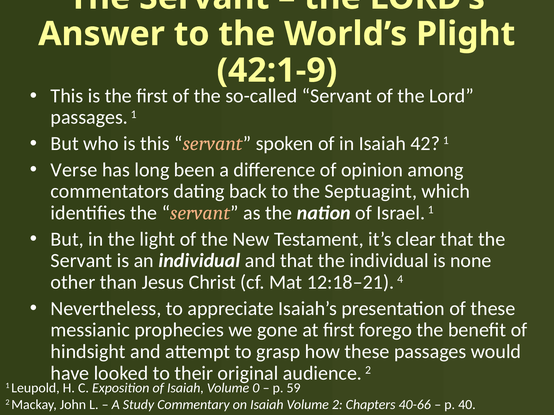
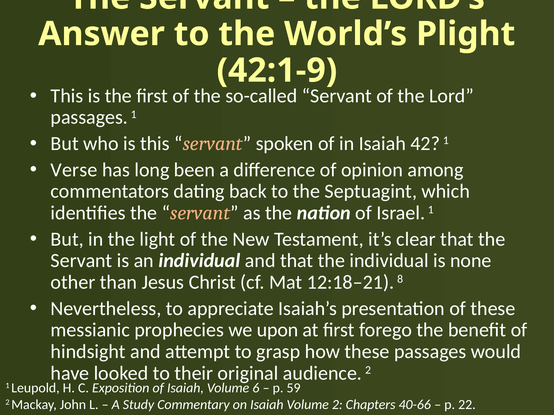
4: 4 -> 8 (400, 279)
gone: gone -> upon (278, 330)
0: 0 -> 6 (256, 388)
40: 40 -> 22 (467, 405)
